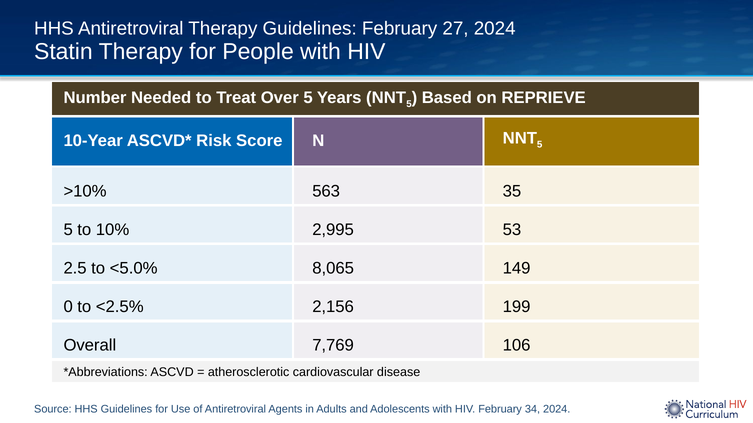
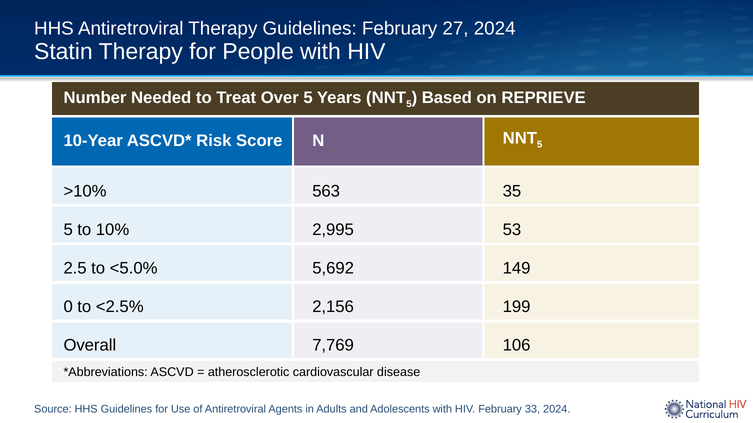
8,065: 8,065 -> 5,692 (333, 269)
34: 34 -> 33 (533, 410)
